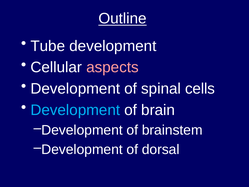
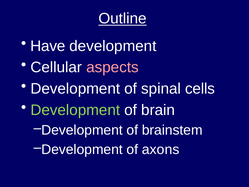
Tube: Tube -> Have (48, 46)
Development colour: light blue -> light green (75, 110)
dorsal: dorsal -> axons (161, 149)
